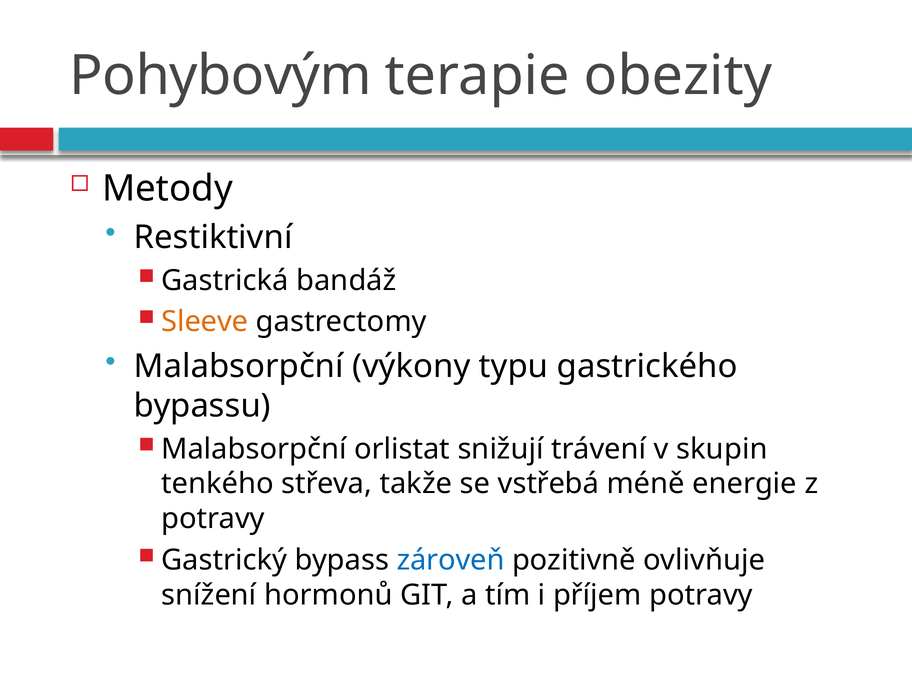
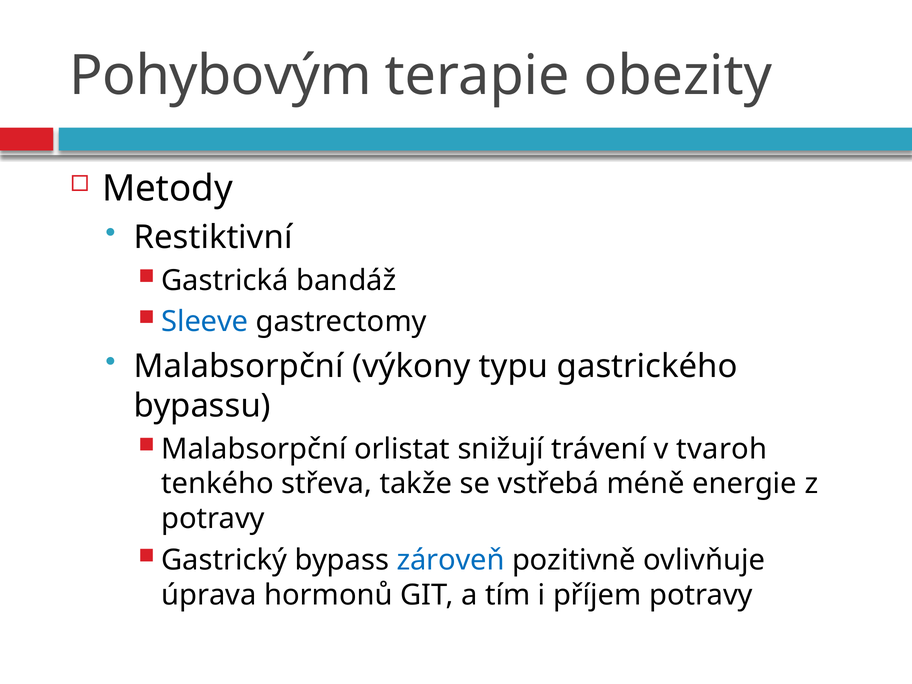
Sleeve colour: orange -> blue (205, 322)
skupin: skupin -> tvaroh (722, 449)
snížení: snížení -> úprava (209, 595)
